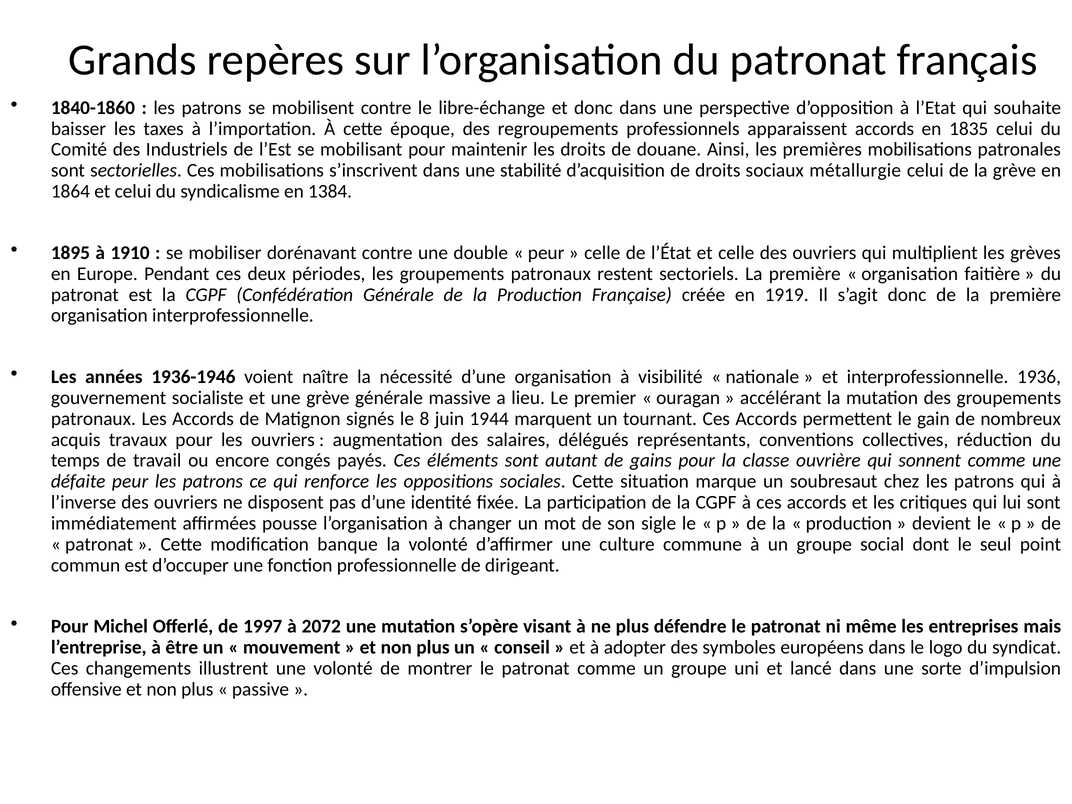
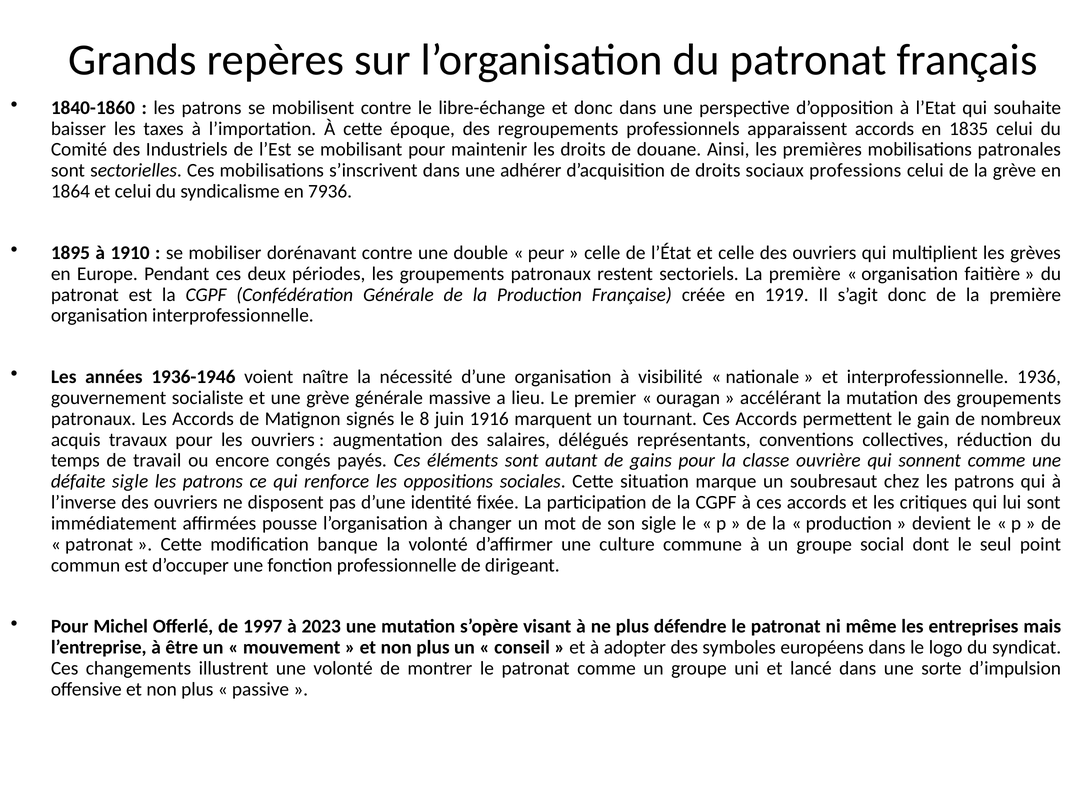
stabilité: stabilité -> adhérer (531, 170)
métallurgie: métallurgie -> professions (855, 170)
1384: 1384 -> 7936 (330, 191)
1944: 1944 -> 1916 (489, 419)
défaite peur: peur -> sigle (130, 482)
2072: 2072 -> 2023 (321, 627)
